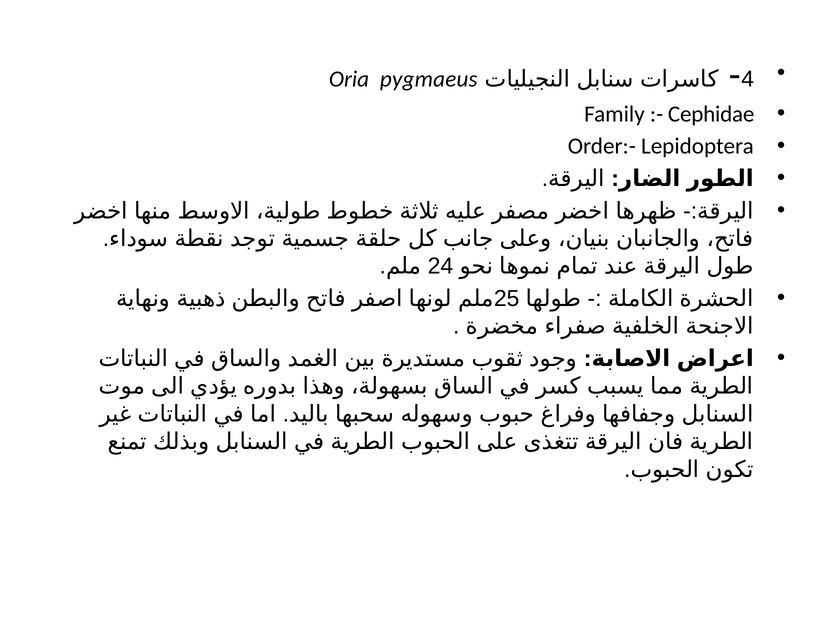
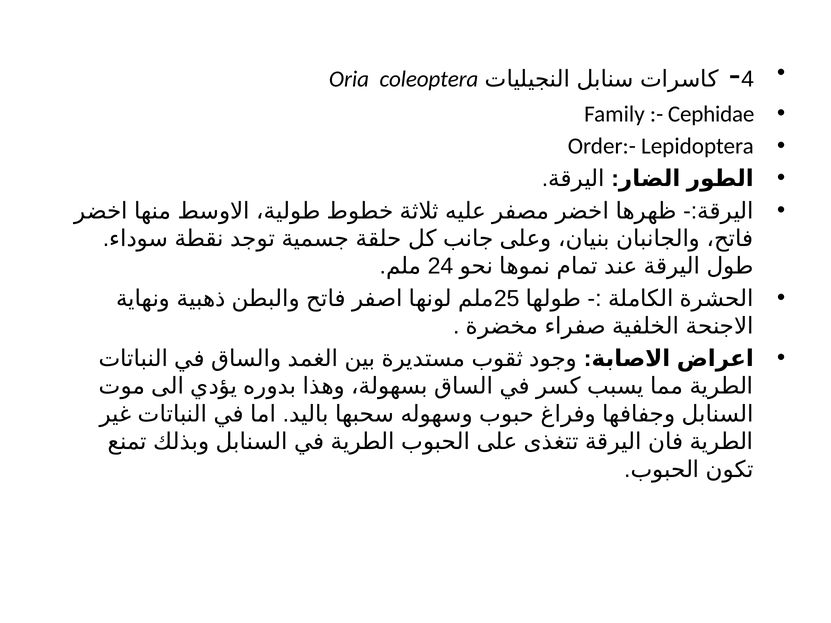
pygmaeus: pygmaeus -> coleoptera (429, 79)
